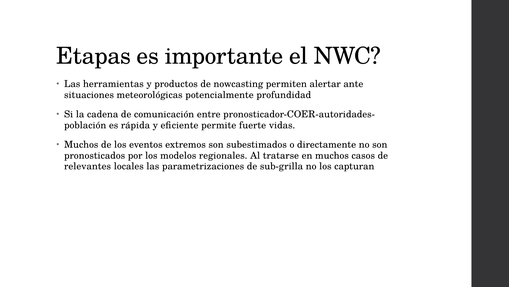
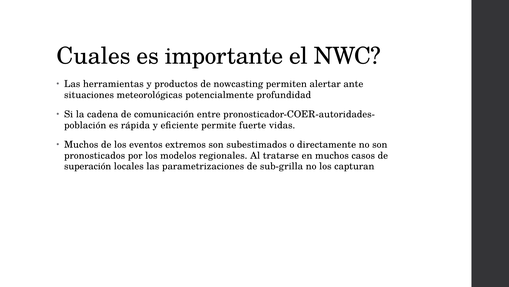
Etapas: Etapas -> Cuales (94, 56)
relevantes: relevantes -> superación (88, 166)
